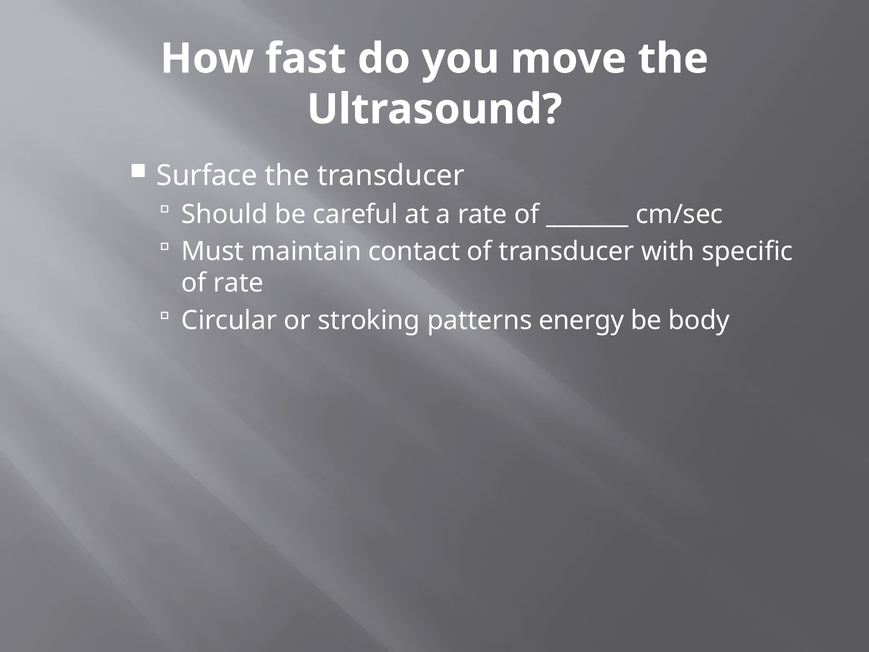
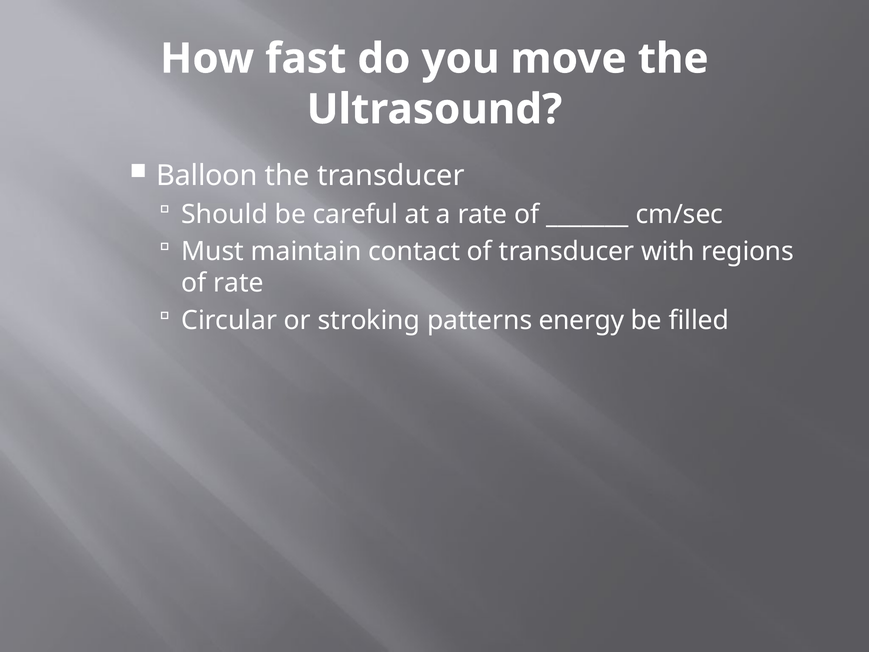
Surface: Surface -> Balloon (207, 176)
specific: specific -> regions (747, 251)
body: body -> filled (699, 320)
